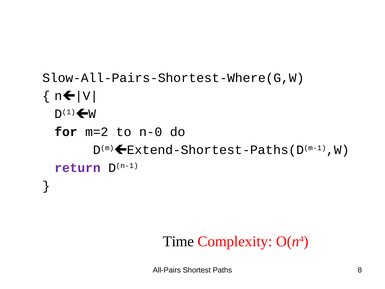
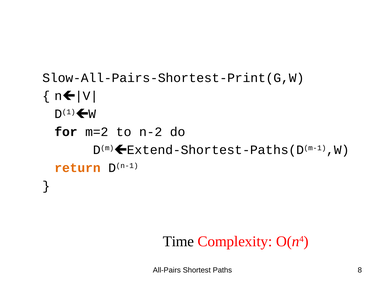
Slow-All-Pairs-Shortest-Where(G,W: Slow-All-Pairs-Shortest-Where(G,W -> Slow-All-Pairs-Shortest-Print(G,W (173, 78)
n-0: n-0 -> n-2 (151, 132)
return colour: purple -> orange (77, 168)
